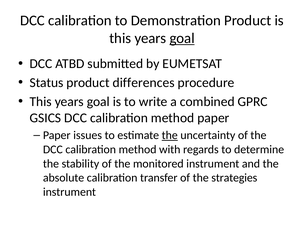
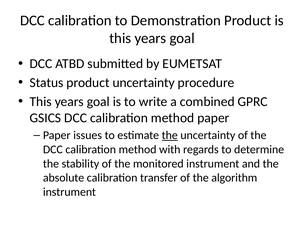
goal underline: present -> none (182, 38)
product differences: differences -> uncertainty (144, 83)
strategies: strategies -> algorithm (234, 178)
